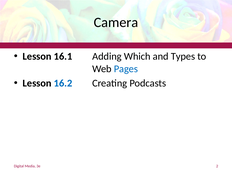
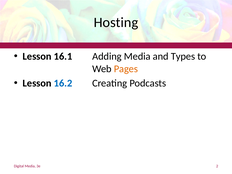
Camera: Camera -> Hosting (116, 22)
Adding Which: Which -> Media (137, 56)
Pages colour: blue -> orange (126, 69)
